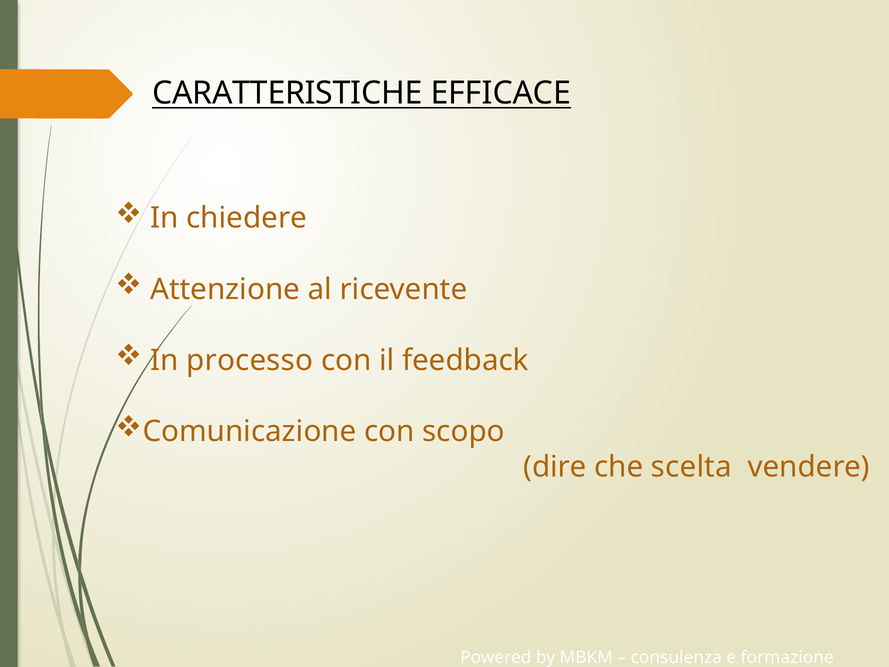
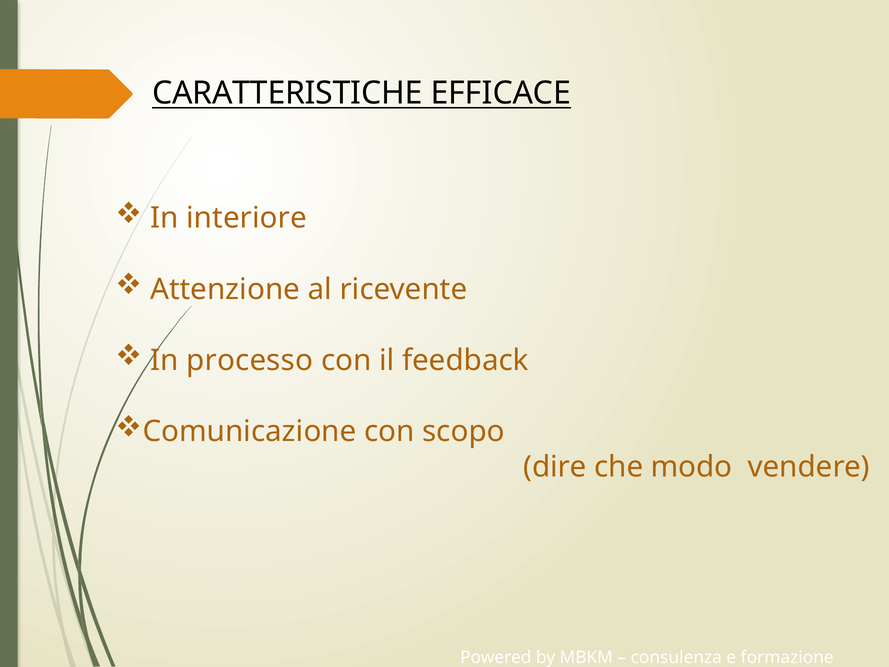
chiedere: chiedere -> interiore (247, 218)
scelta: scelta -> modo (692, 467)
